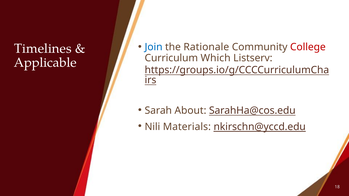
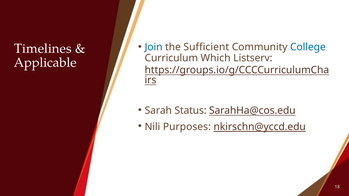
Rationale: Rationale -> Sufficient (206, 47)
College colour: red -> blue (308, 47)
About: About -> Status (191, 111)
Materials: Materials -> Purposes (187, 127)
